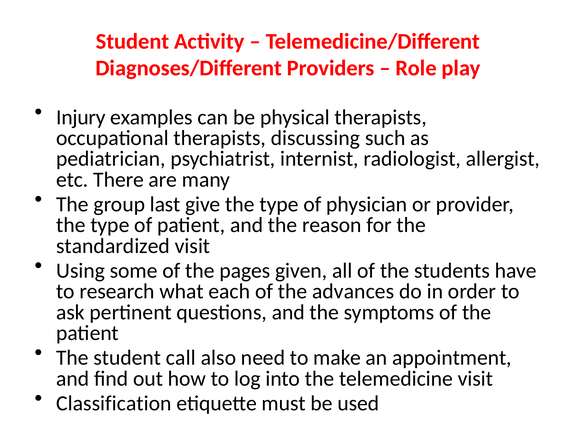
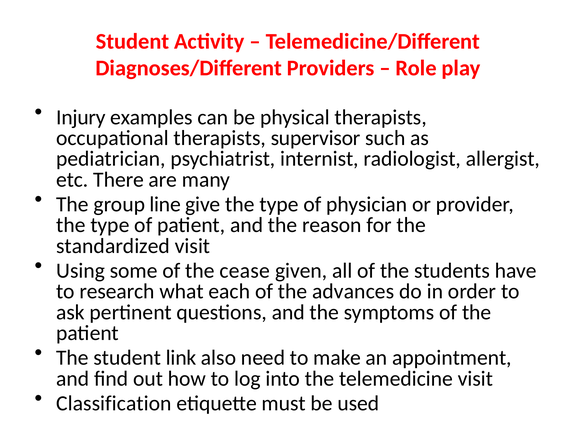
discussing: discussing -> supervisor (316, 138)
last: last -> line (165, 204)
pages: pages -> cease (245, 271)
call: call -> link (181, 358)
